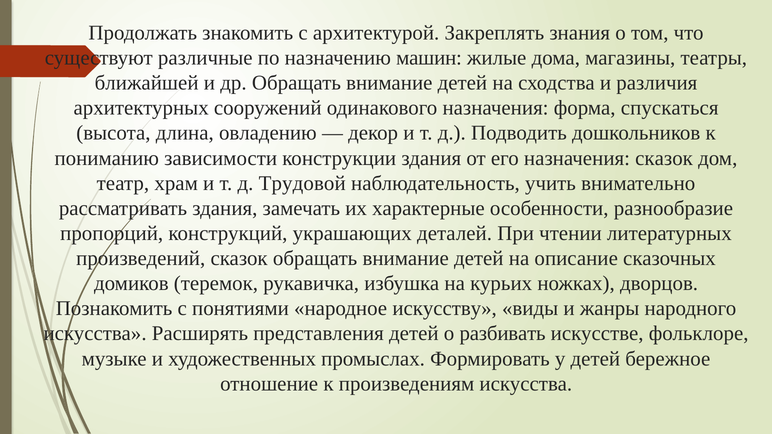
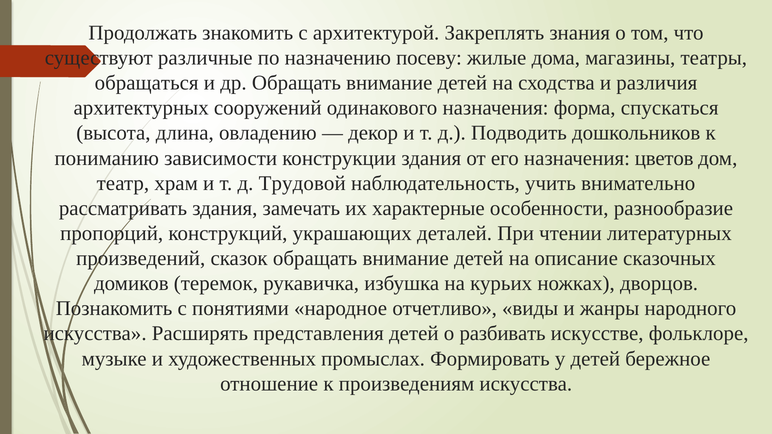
машин: машин -> посеву (429, 58)
ближайшей: ближайшей -> обращаться (147, 83)
назначения сказок: сказок -> цветов (664, 158)
искусству: искусству -> отчетливо (445, 309)
